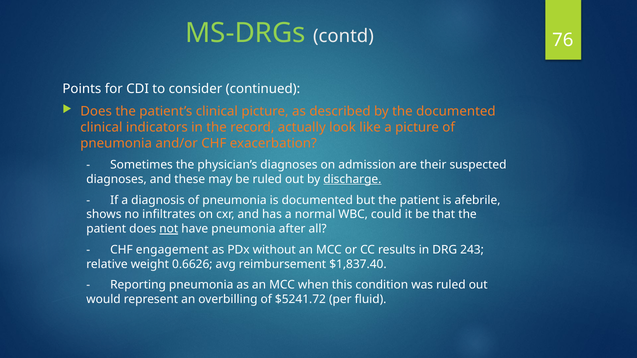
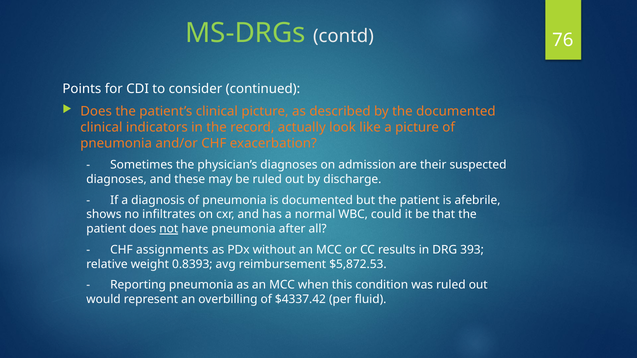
discharge underline: present -> none (352, 179)
engagement: engagement -> assignments (172, 250)
243: 243 -> 393 (472, 250)
0.6626: 0.6626 -> 0.8393 (192, 264)
$1,837.40: $1,837.40 -> $5,872.53 (358, 264)
$5241.72: $5241.72 -> $4337.42 (300, 300)
